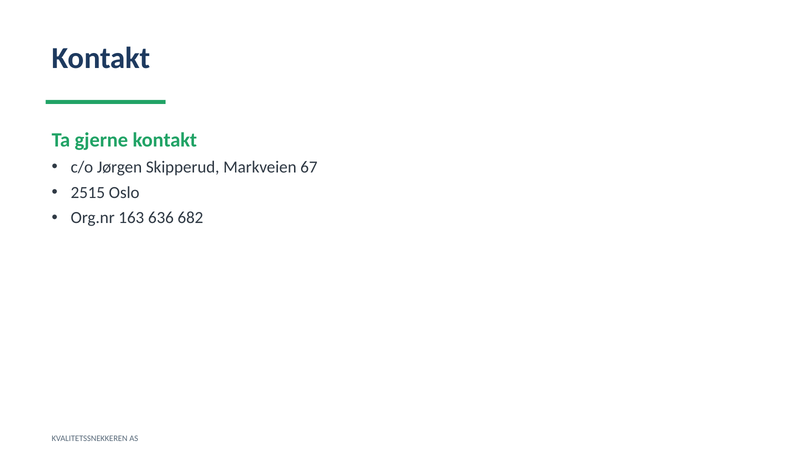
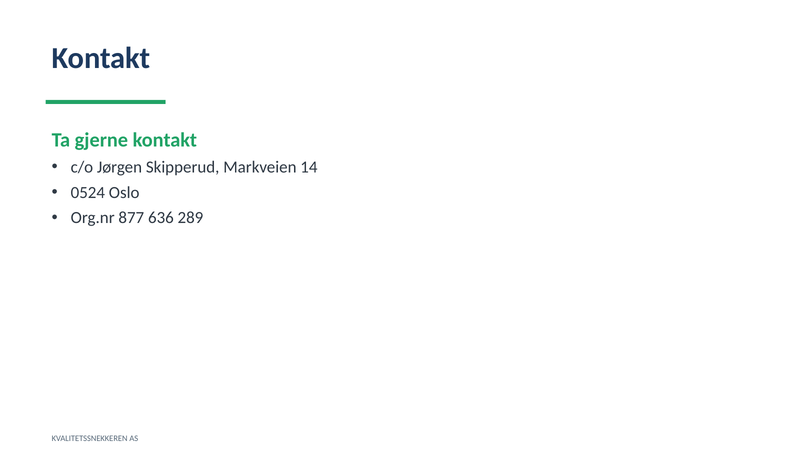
67: 67 -> 14 (309, 167)
2515: 2515 -> 0524 (88, 192)
163: 163 -> 877 (131, 218)
682: 682 -> 289 (190, 218)
